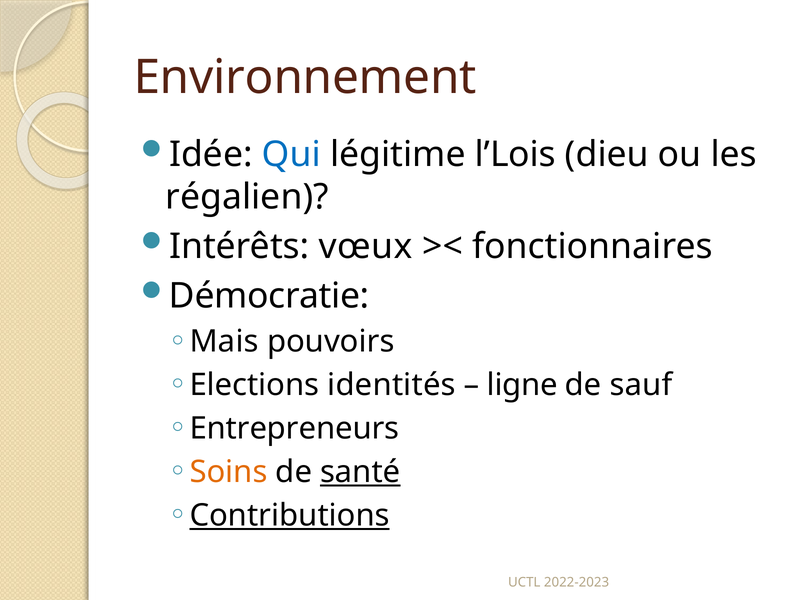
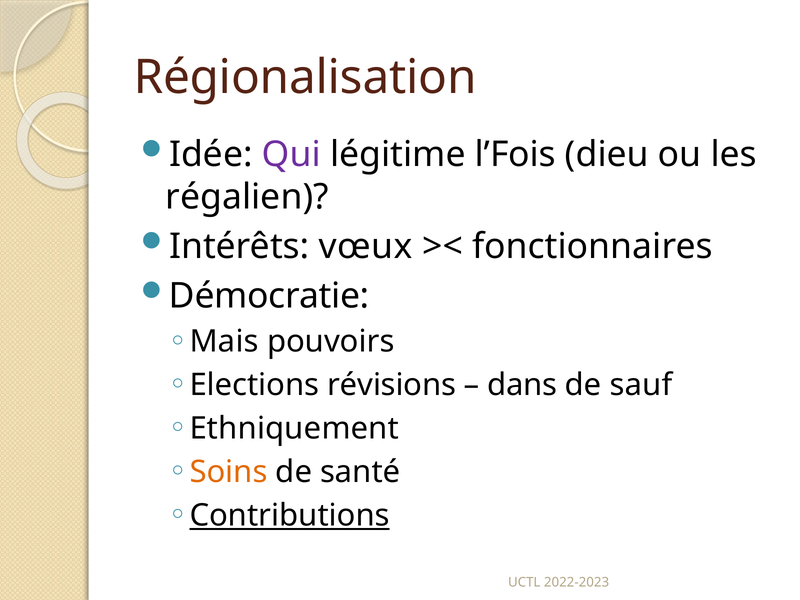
Environnement: Environnement -> Régionalisation (305, 77)
Qui colour: blue -> purple (291, 155)
l’Lois: l’Lois -> l’Fois (515, 155)
identités: identités -> révisions (392, 385)
ligne: ligne -> dans (522, 385)
Entrepreneurs: Entrepreneurs -> Ethniquement (294, 429)
santé underline: present -> none (360, 472)
